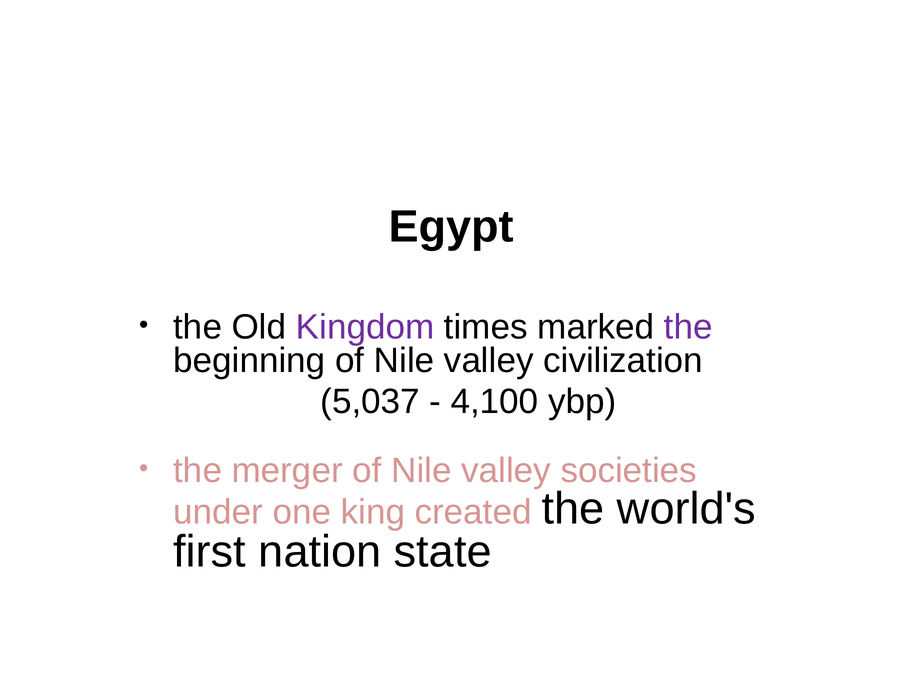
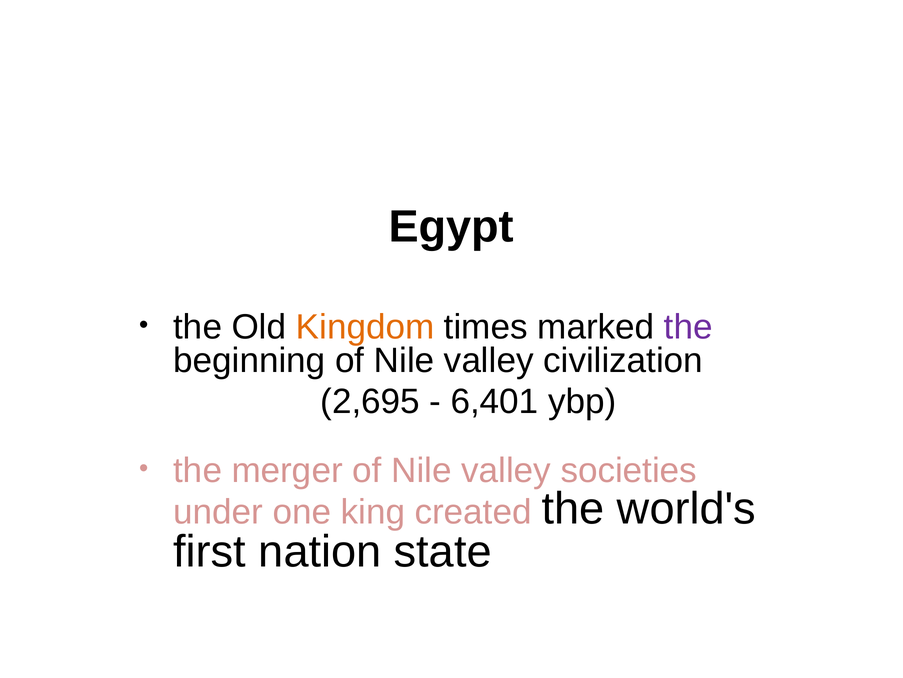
Kingdom colour: purple -> orange (365, 327)
5,037: 5,037 -> 2,695 (370, 401)
4,100: 4,100 -> 6,401 (495, 401)
